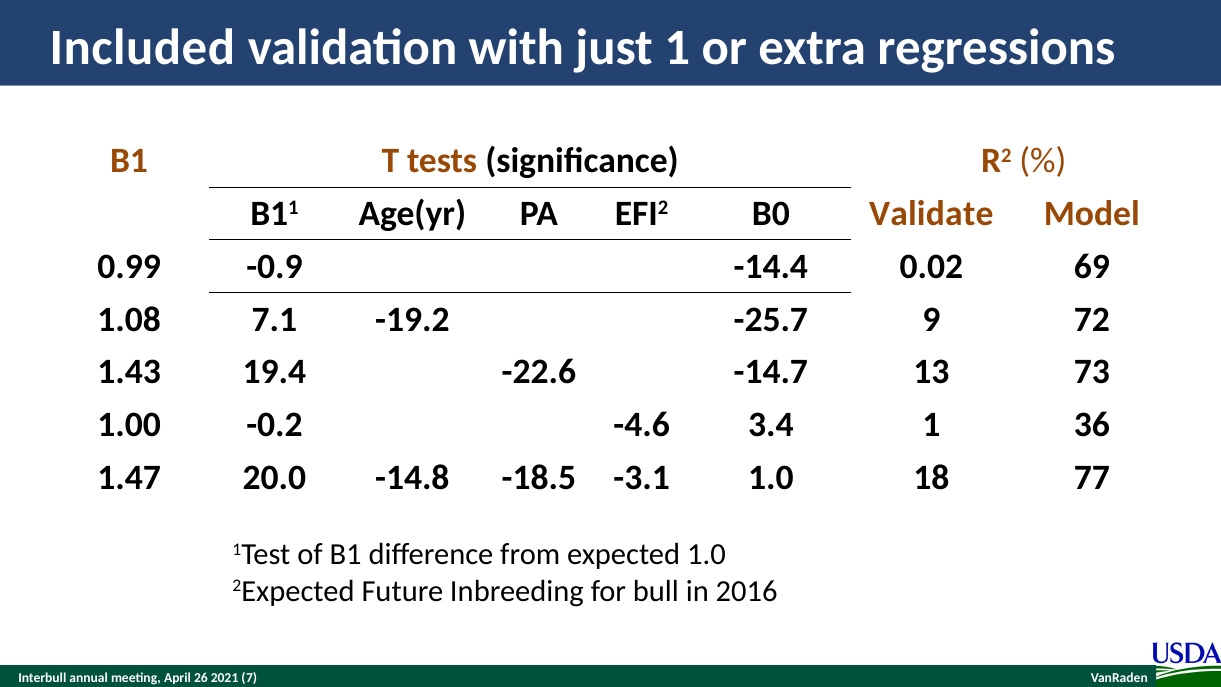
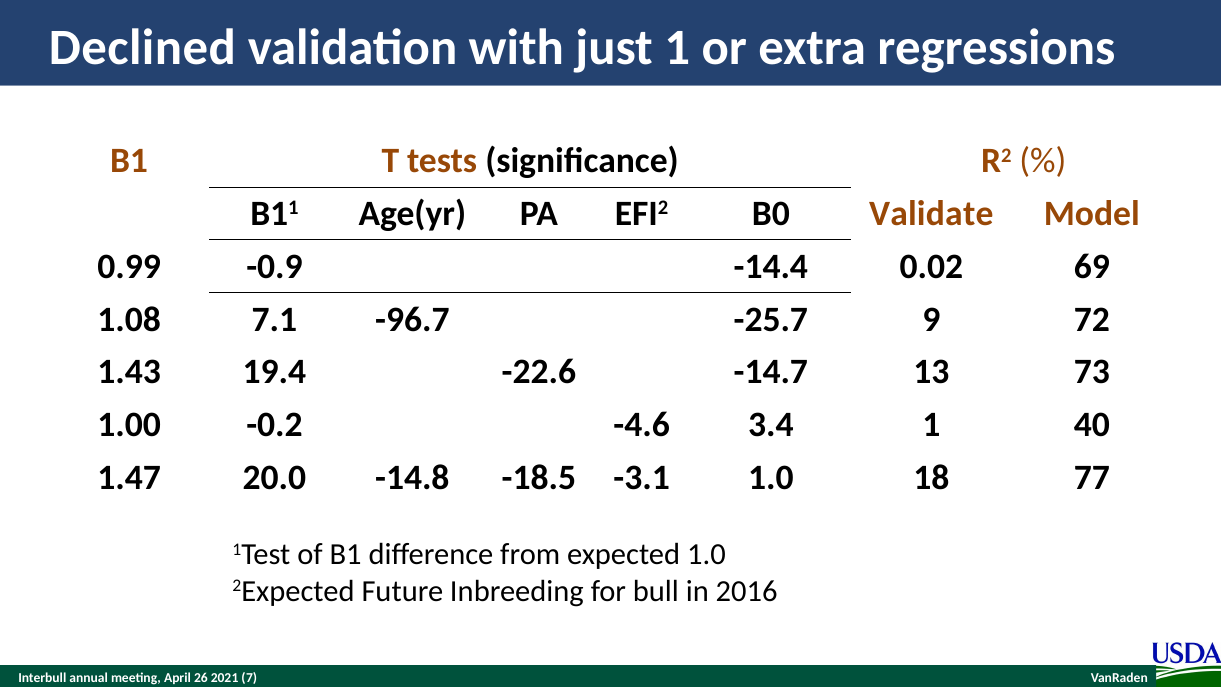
Included: Included -> Declined (142, 48)
-19.2: -19.2 -> -96.7 (412, 319)
36: 36 -> 40 (1092, 425)
